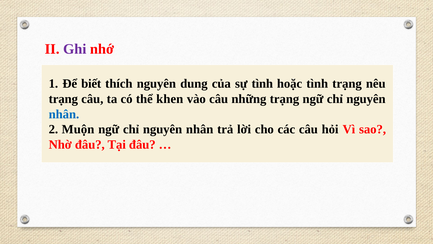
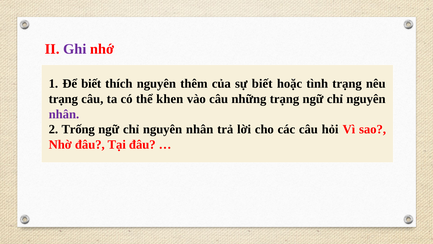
dung: dung -> thêm (194, 84)
sự tình: tình -> biết (262, 84)
nhân colour: blue -> purple (64, 114)
Muộn: Muộn -> Trống (78, 129)
